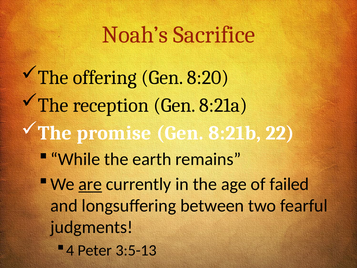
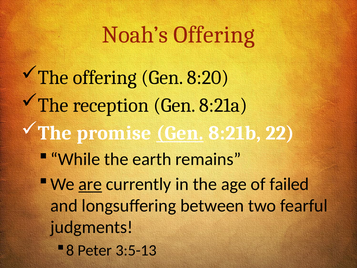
Noah’s Sacrifice: Sacrifice -> Offering (214, 35)
Gen underline: none -> present (180, 133)
4: 4 -> 8 (70, 250)
